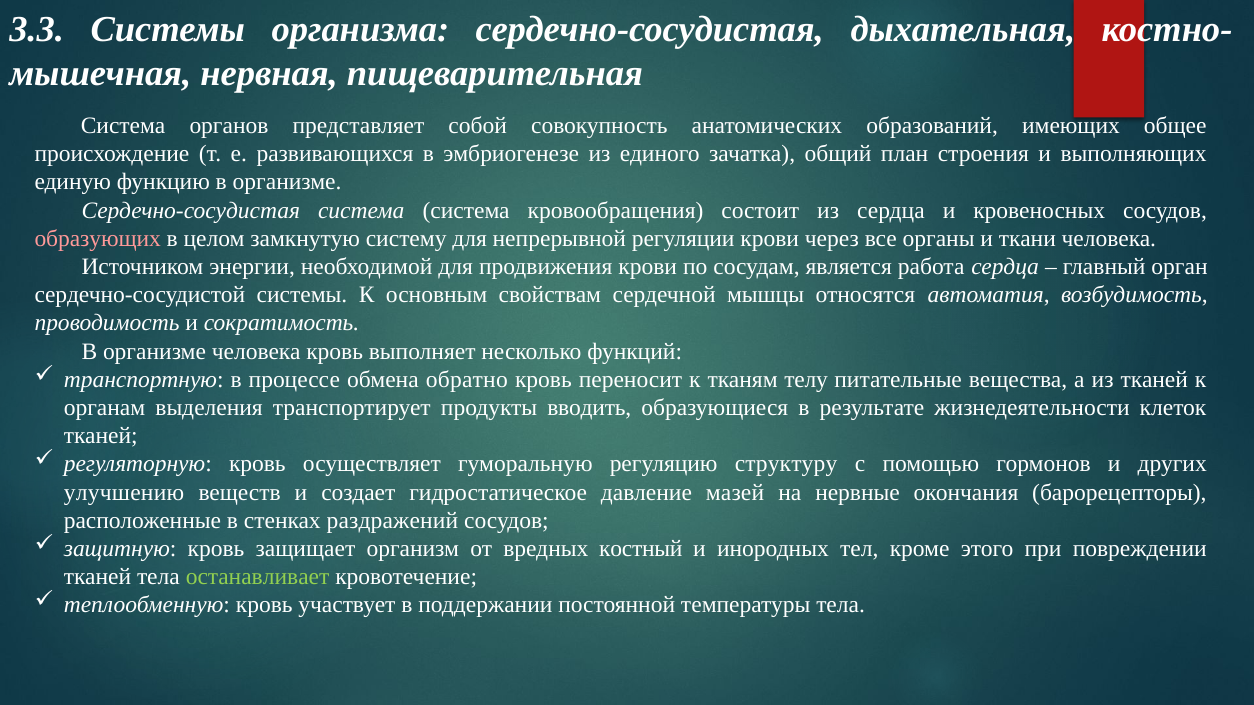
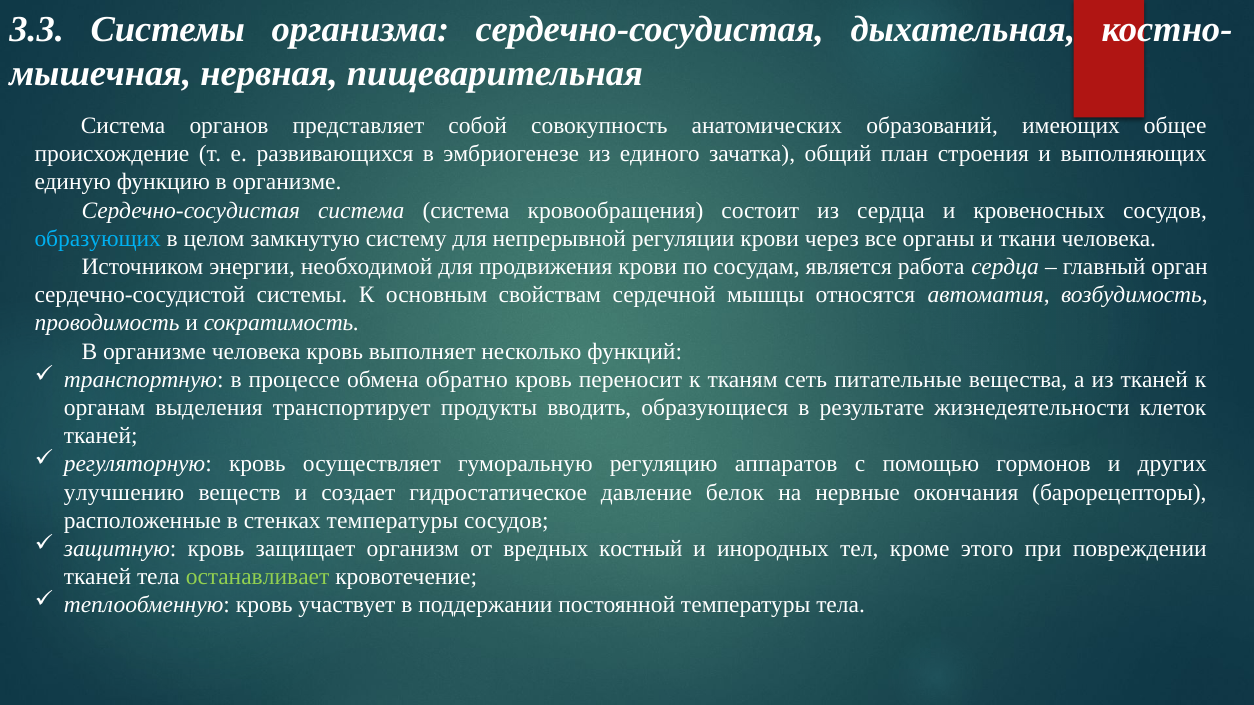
образующих colour: pink -> light blue (98, 239)
телу: телу -> сеть (806, 380)
структуру: структуру -> аппаратов (786, 464)
мазей: мазей -> белок (735, 493)
стенках раздражений: раздражений -> температуры (392, 521)
